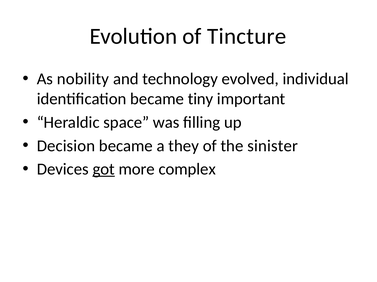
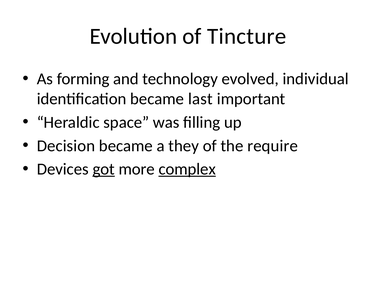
nobility: nobility -> forming (83, 79)
tiny: tiny -> last (200, 99)
sinister: sinister -> require (273, 146)
complex underline: none -> present (187, 170)
